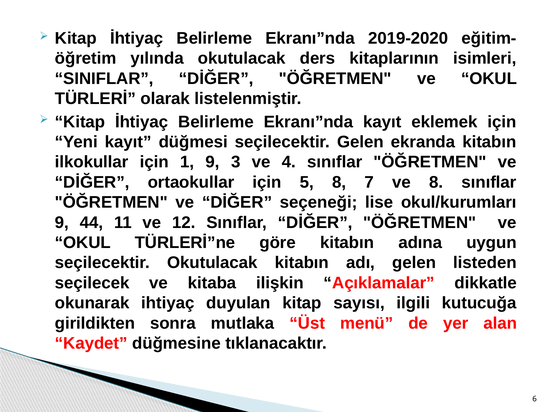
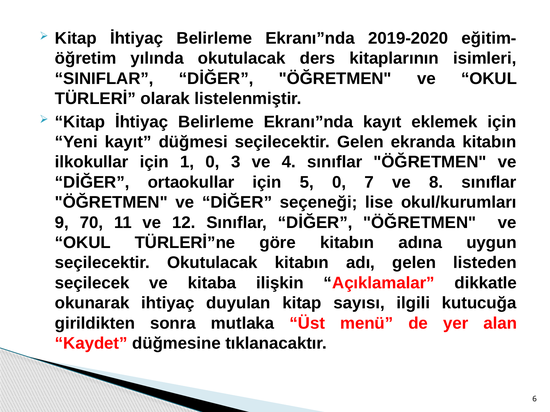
1 9: 9 -> 0 (213, 162)
5 8: 8 -> 0 (339, 182)
44: 44 -> 70 (91, 223)
